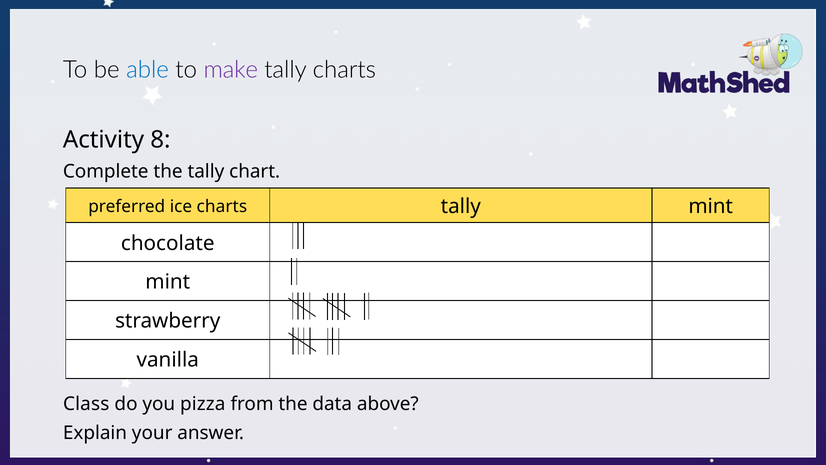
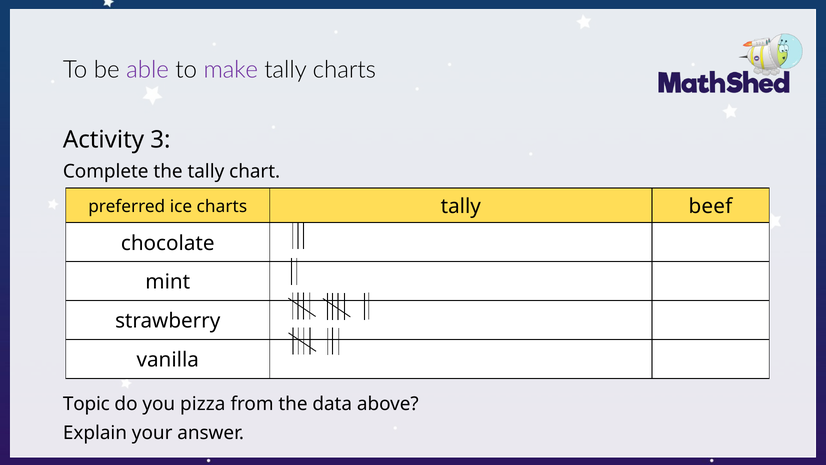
able colour: blue -> purple (148, 69)
8: 8 -> 3 (160, 140)
tally mint: mint -> beef (710, 206)
Class: Class -> Topic (86, 404)
